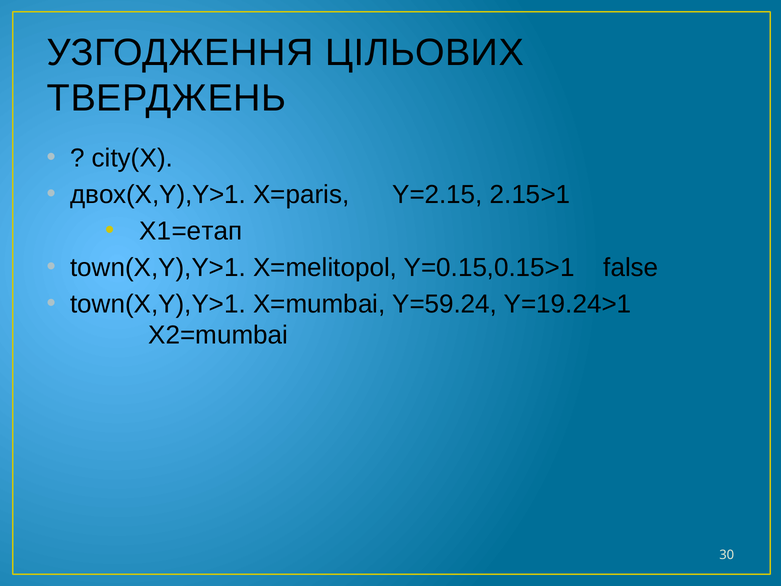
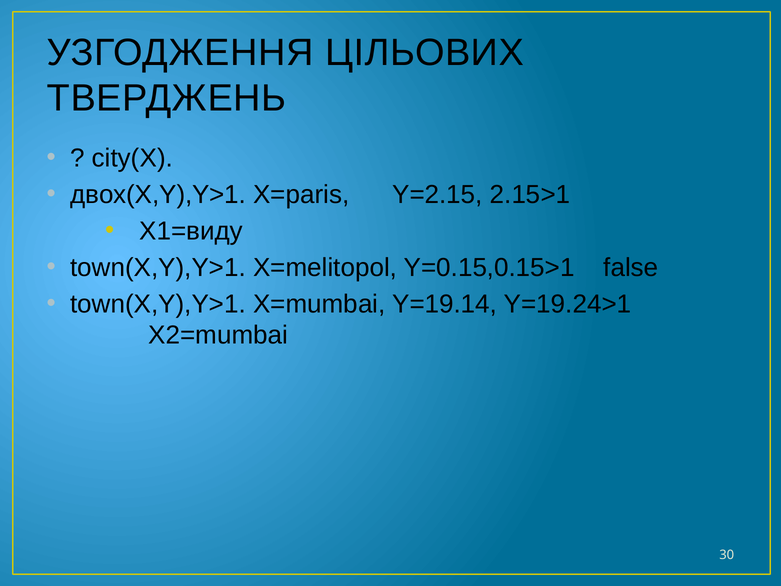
X1=етап: X1=етап -> X1=виду (191, 231)
Y=59.24: Y=59.24 -> Y=19.14 (445, 304)
